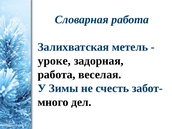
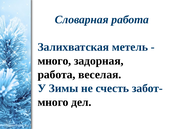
уроке: уроке -> много (54, 61)
